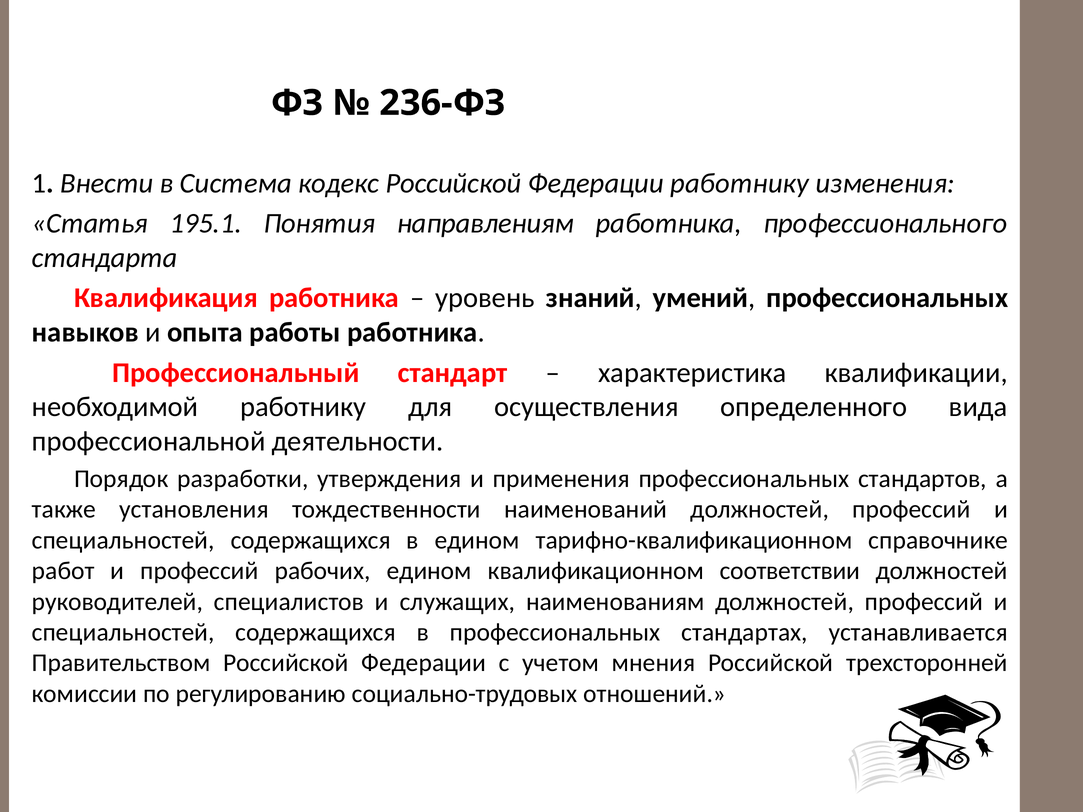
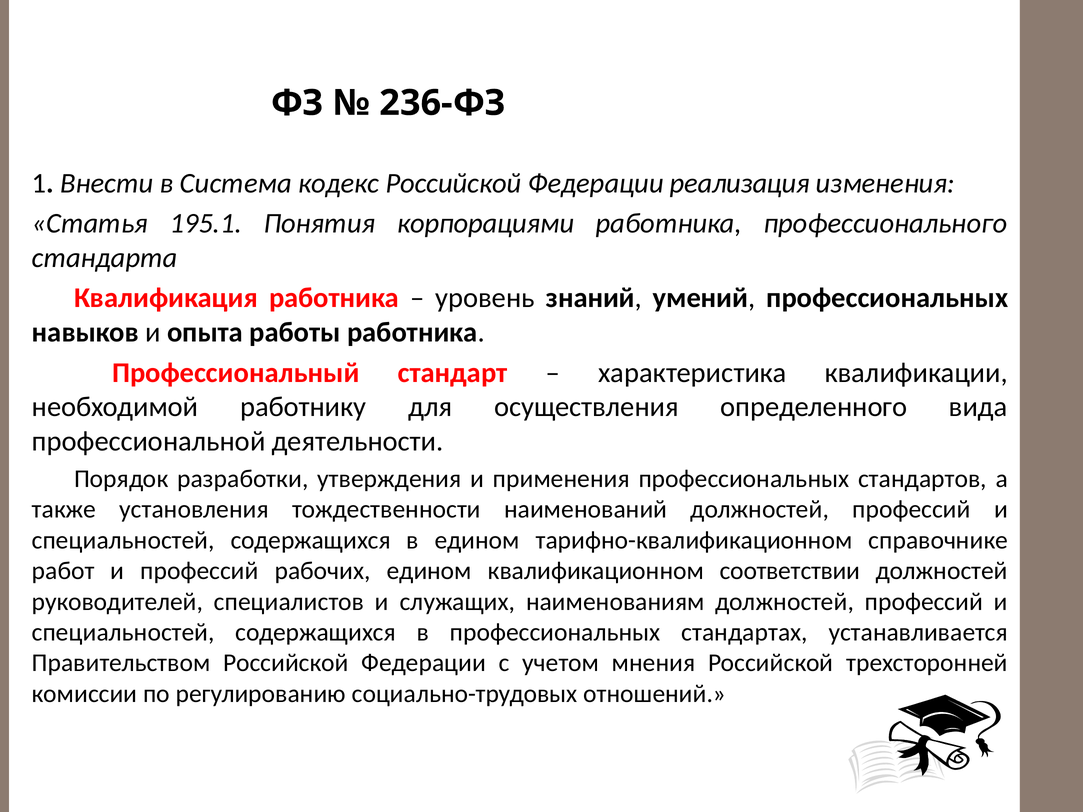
Федерации работнику: работнику -> реализация (740, 183)
направлениям: направлениям -> корпорациями (486, 224)
